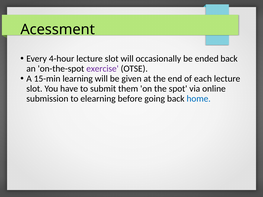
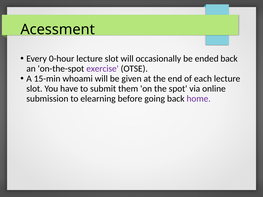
4-hour: 4-hour -> 0-hour (62, 59)
learning: learning -> whoami (78, 79)
home colour: blue -> purple (199, 99)
